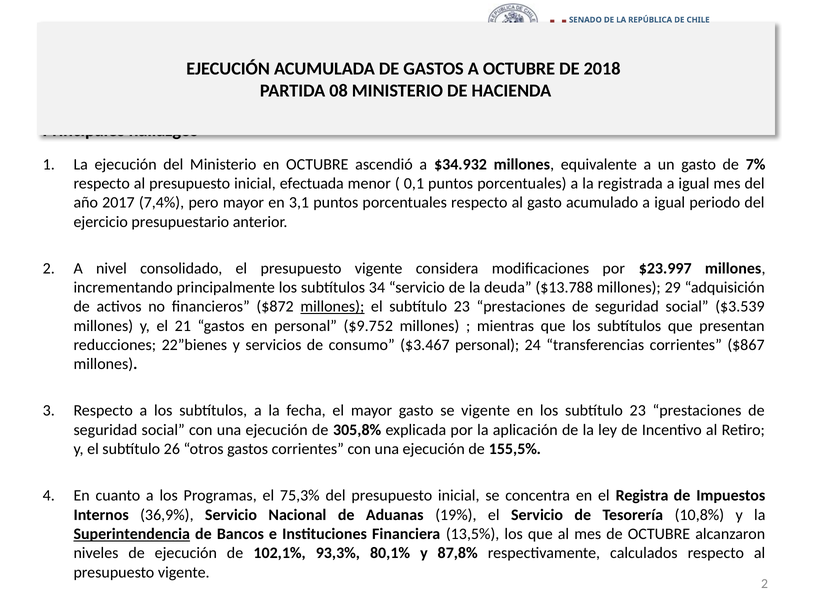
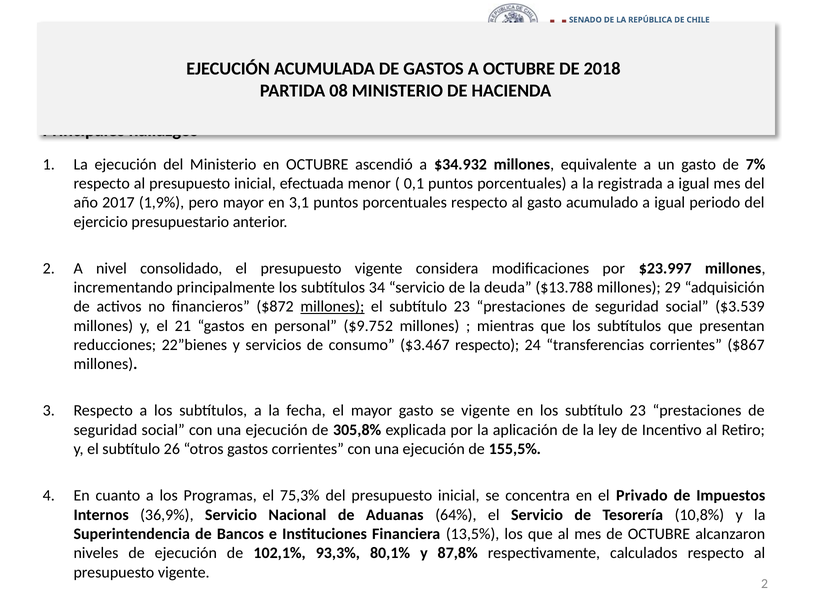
7,4%: 7,4% -> 1,9% (162, 203)
$3.467 personal: personal -> respecto (487, 345)
Registra: Registra -> Privado (642, 495)
19%: 19% -> 64% (456, 515)
Superintendencia underline: present -> none (132, 534)
